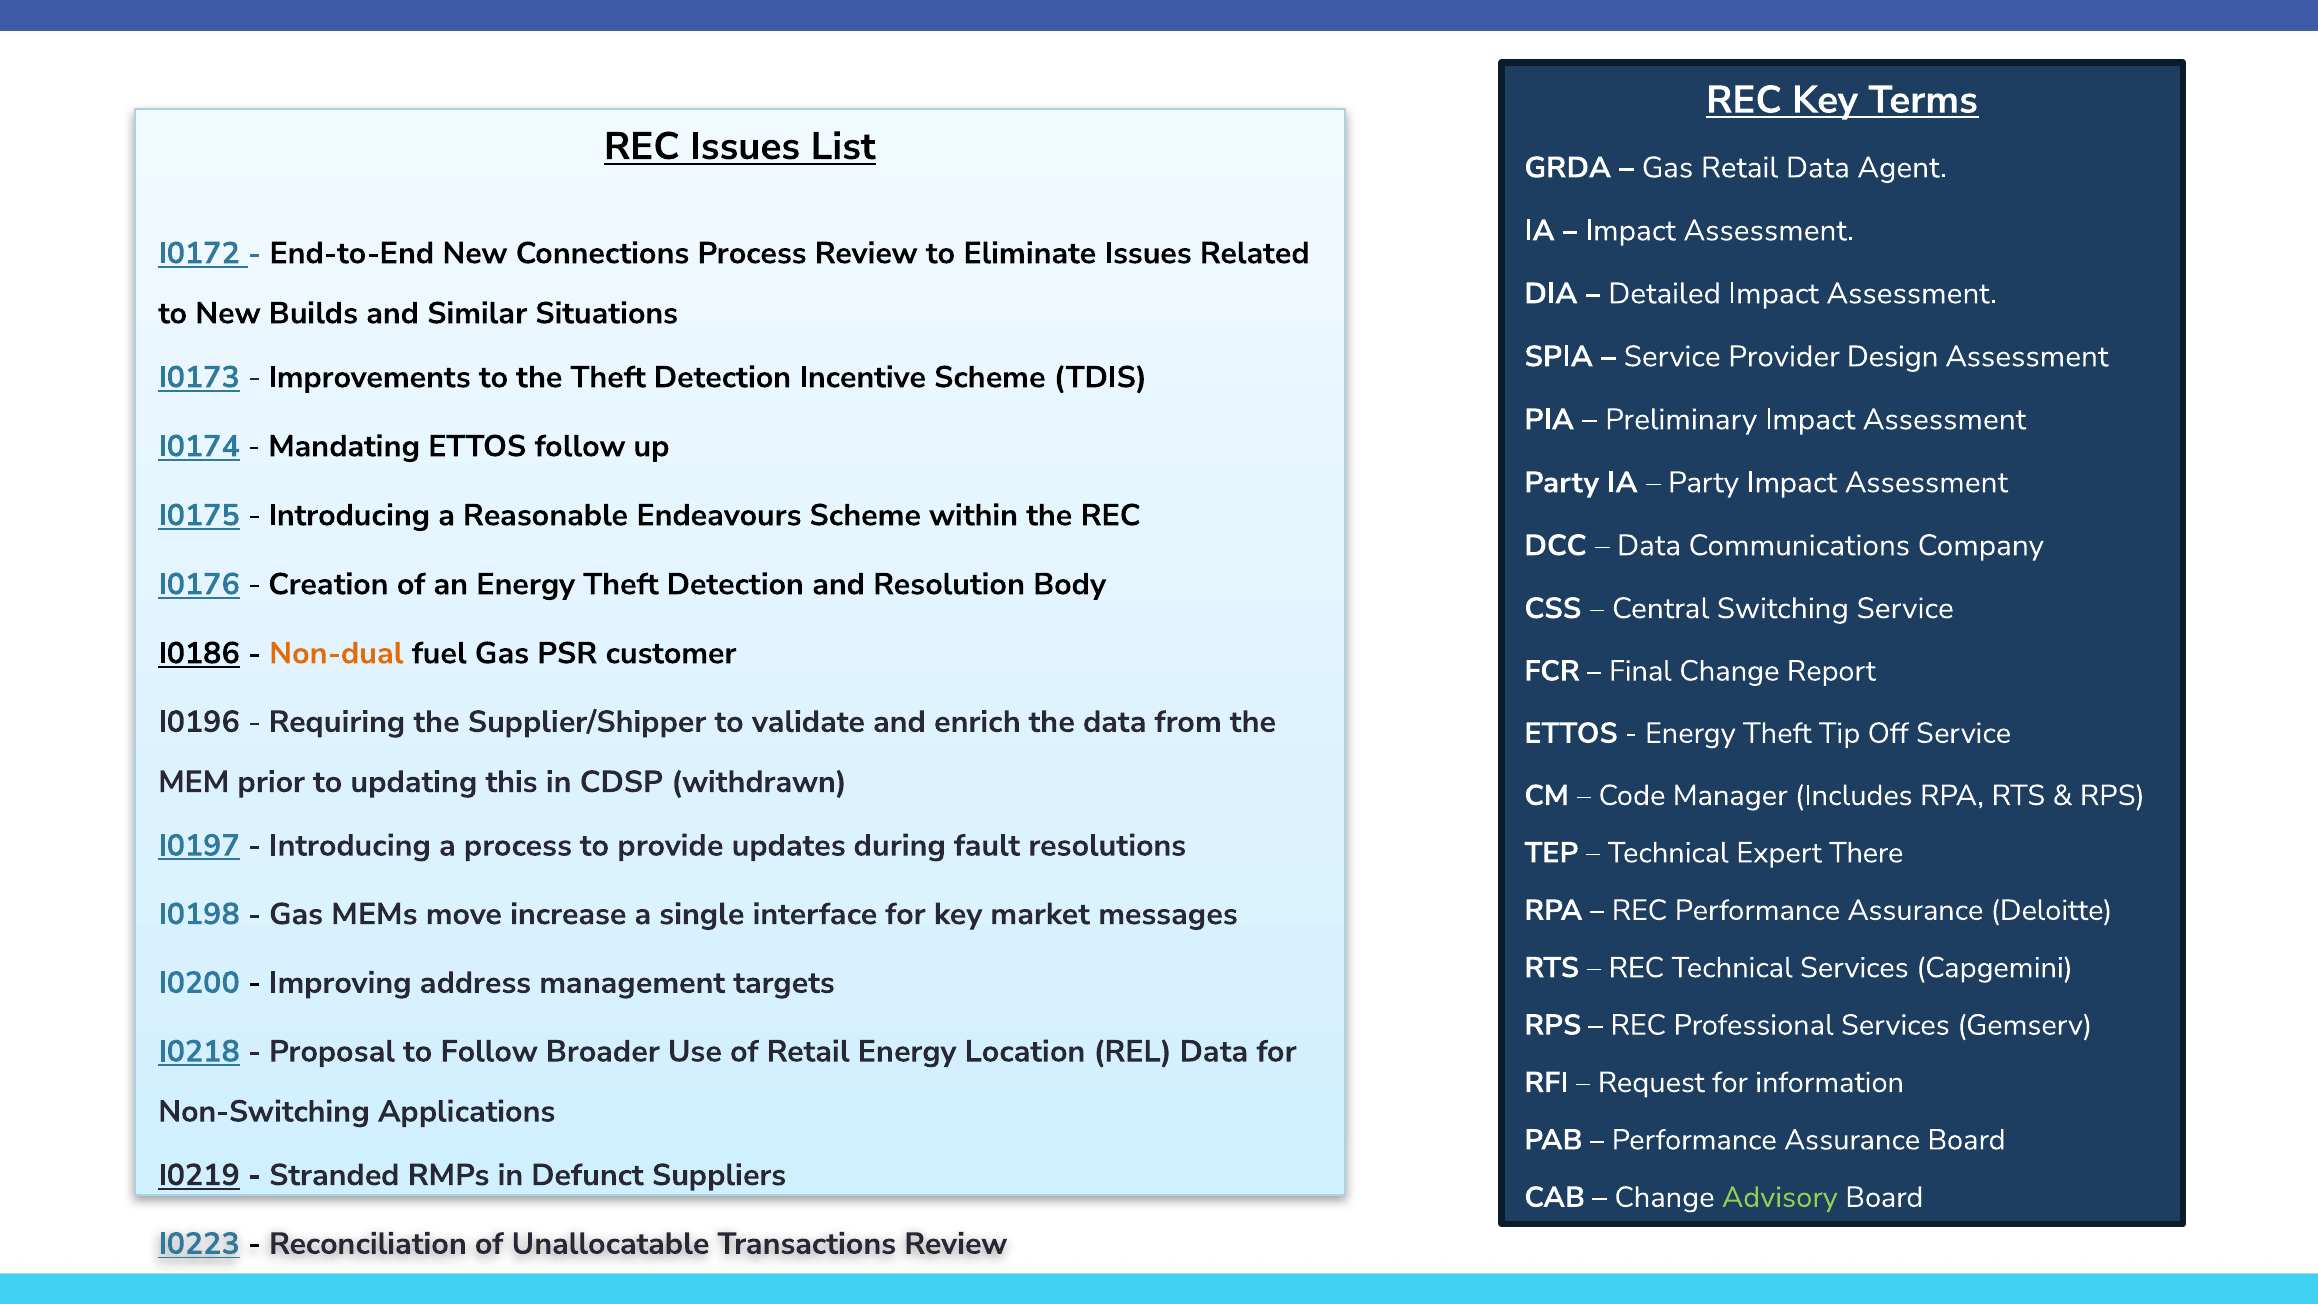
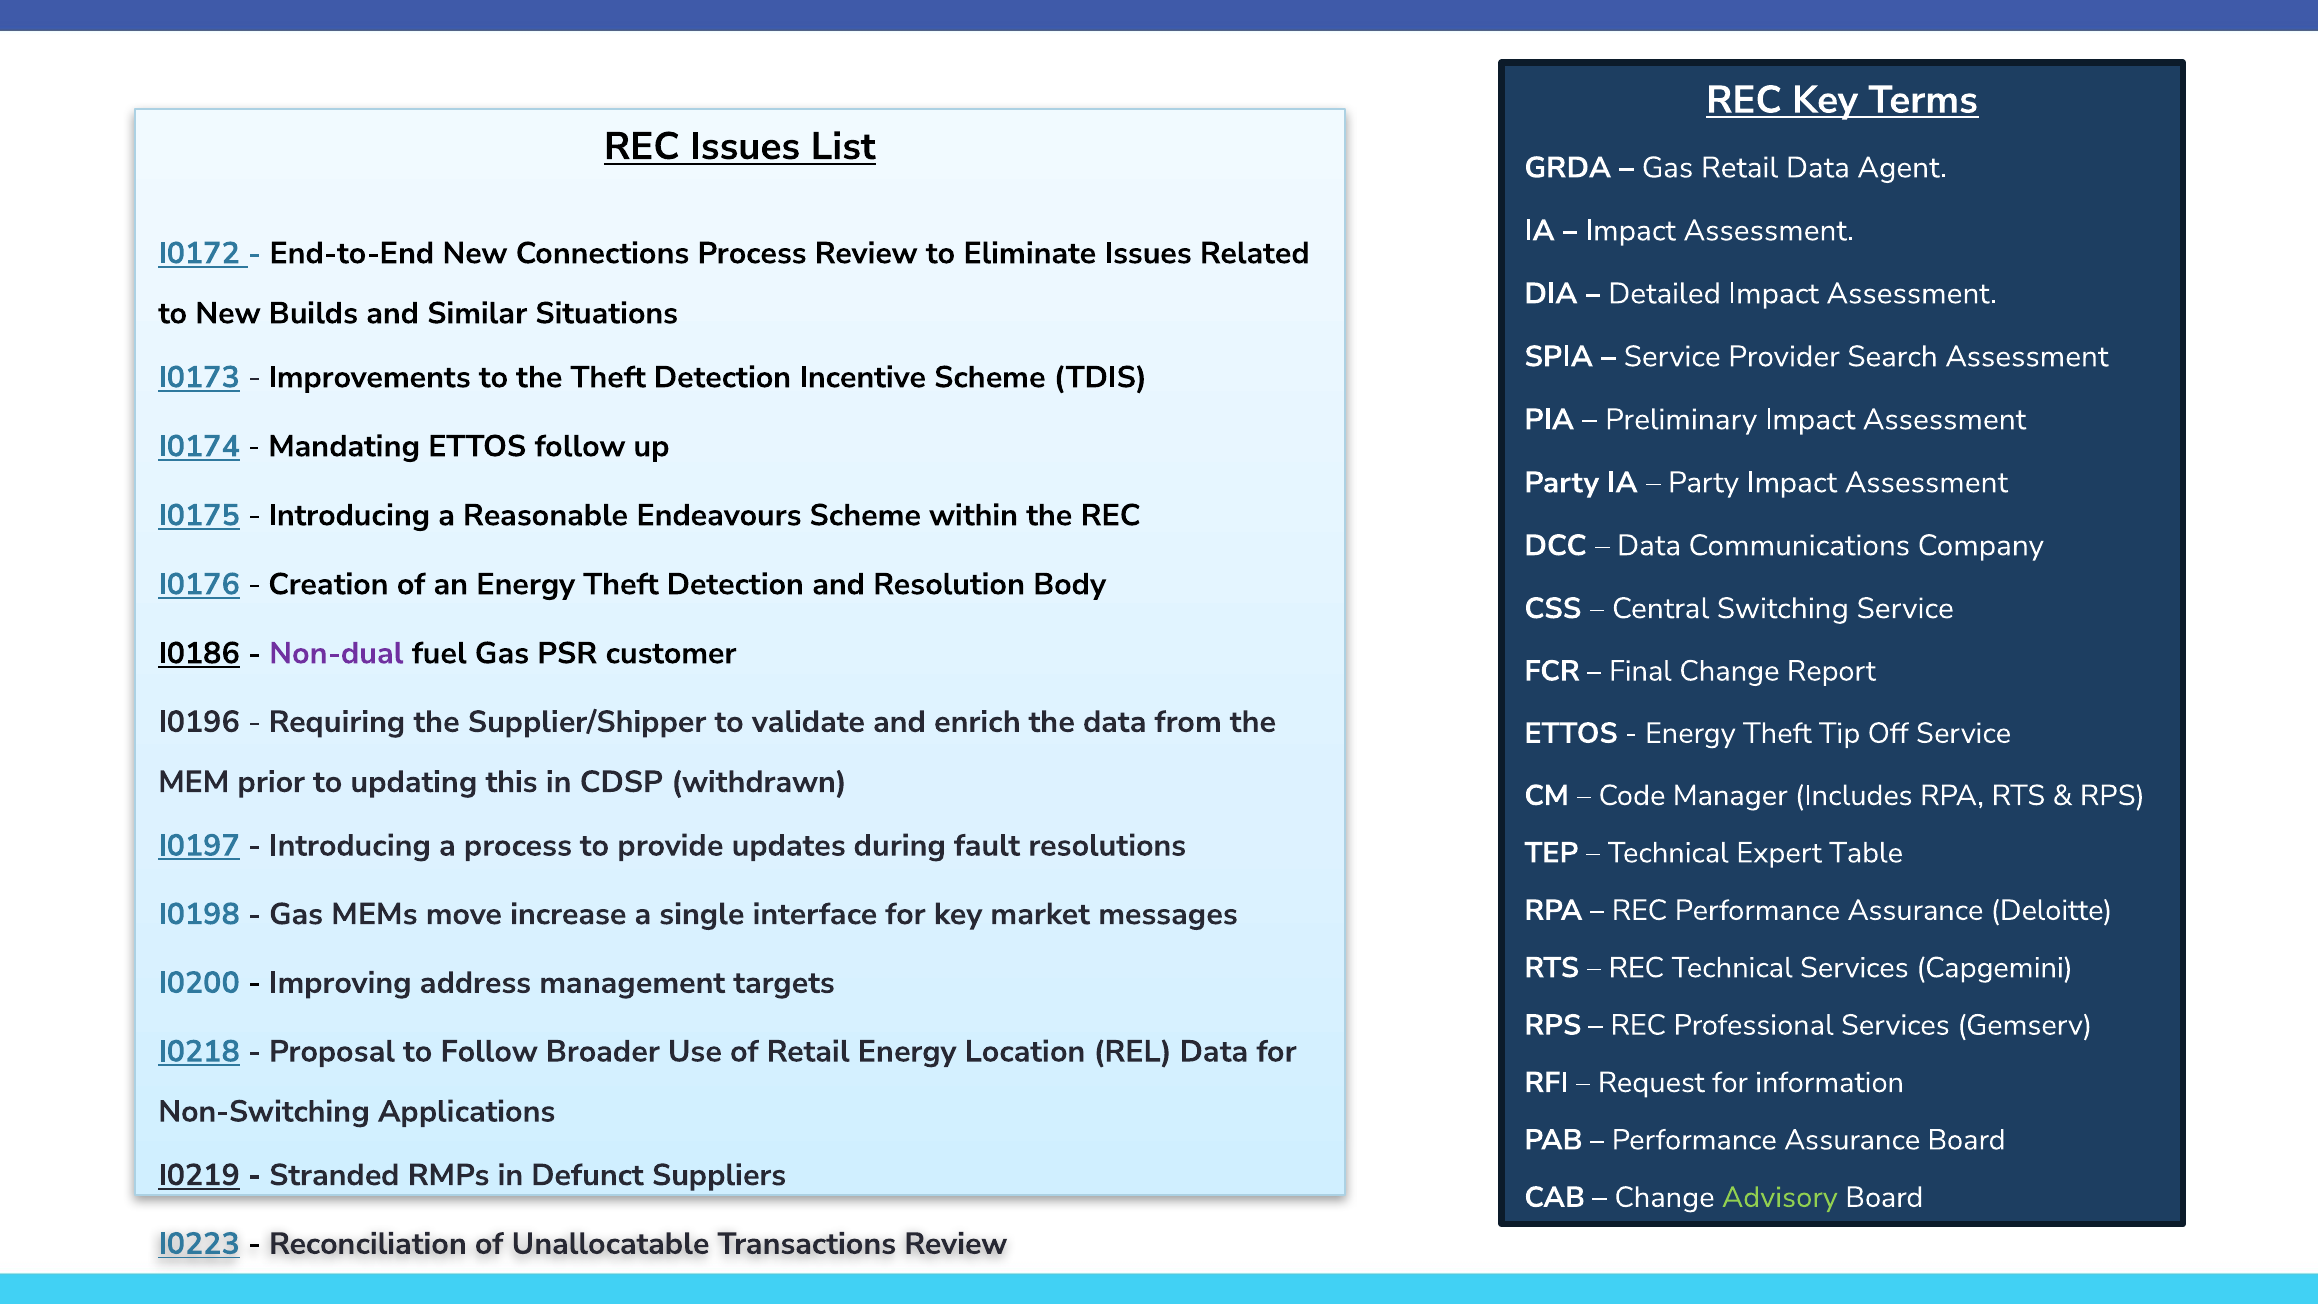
Design: Design -> Search (1893, 357)
Non-dual colour: orange -> purple (336, 653)
There: There -> Table (1866, 853)
